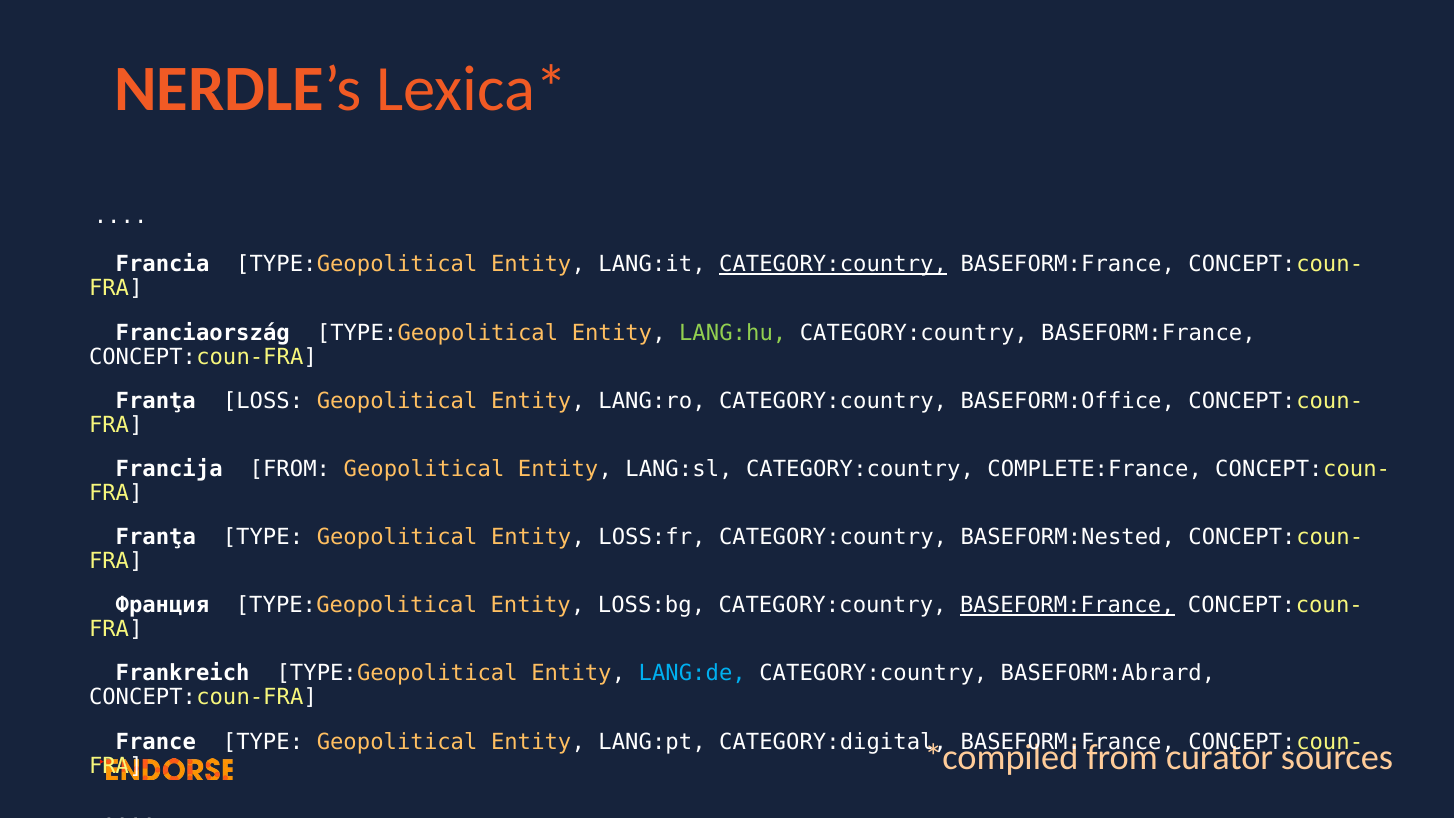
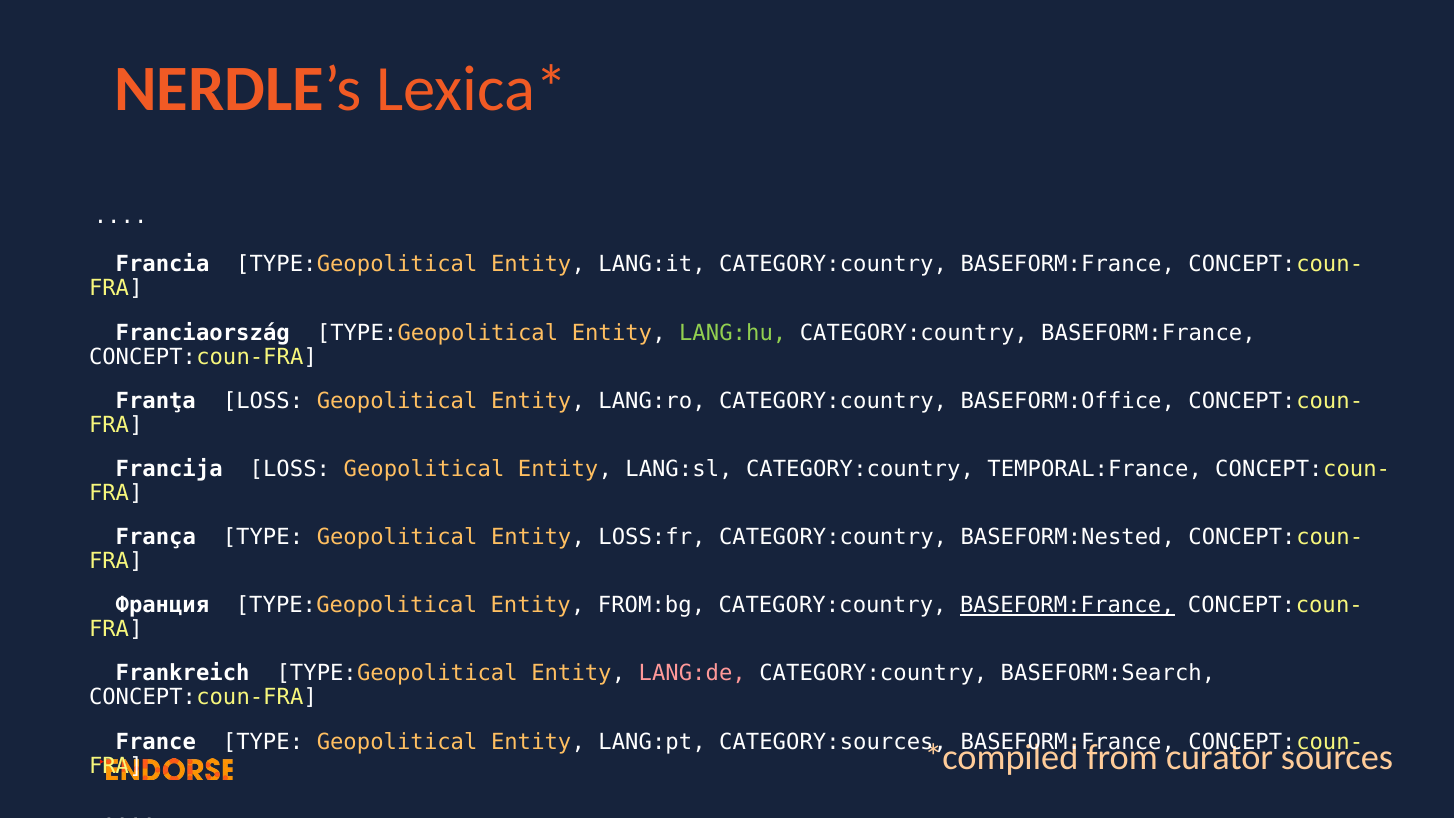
CATEGORY:country underline: present -> none (833, 264)
Francija FROM: FROM -> LOSS (290, 469)
COMPLETE:France: COMPLETE:France -> TEMPORAL:France (1095, 469)
Franţa: Franţa -> França (156, 537)
LOSS:bg: LOSS:bg -> FROM:bg (652, 605)
LANG:de colour: light blue -> pink (692, 674)
BASEFORM:Abrard: BASEFORM:Abrard -> BASEFORM:Search (1108, 674)
CATEGORY:digital: CATEGORY:digital -> CATEGORY:sources (833, 742)
